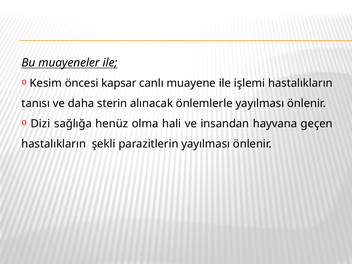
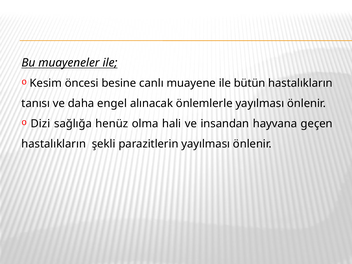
kapsar: kapsar -> besine (119, 83)
işlemi: işlemi -> bütün (250, 83)
sterin: sterin -> engel (112, 103)
